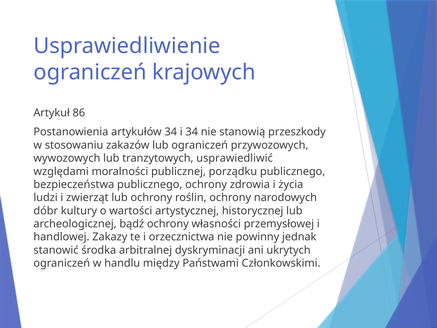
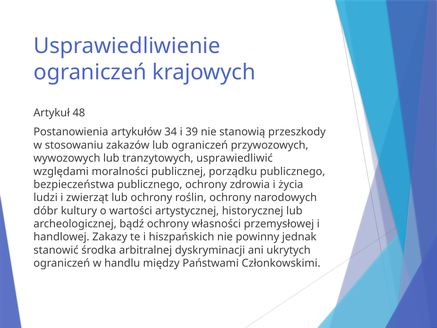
86: 86 -> 48 (79, 113)
i 34: 34 -> 39 (192, 132)
orzecznictwa: orzecznictwa -> hiszpańskich (182, 237)
